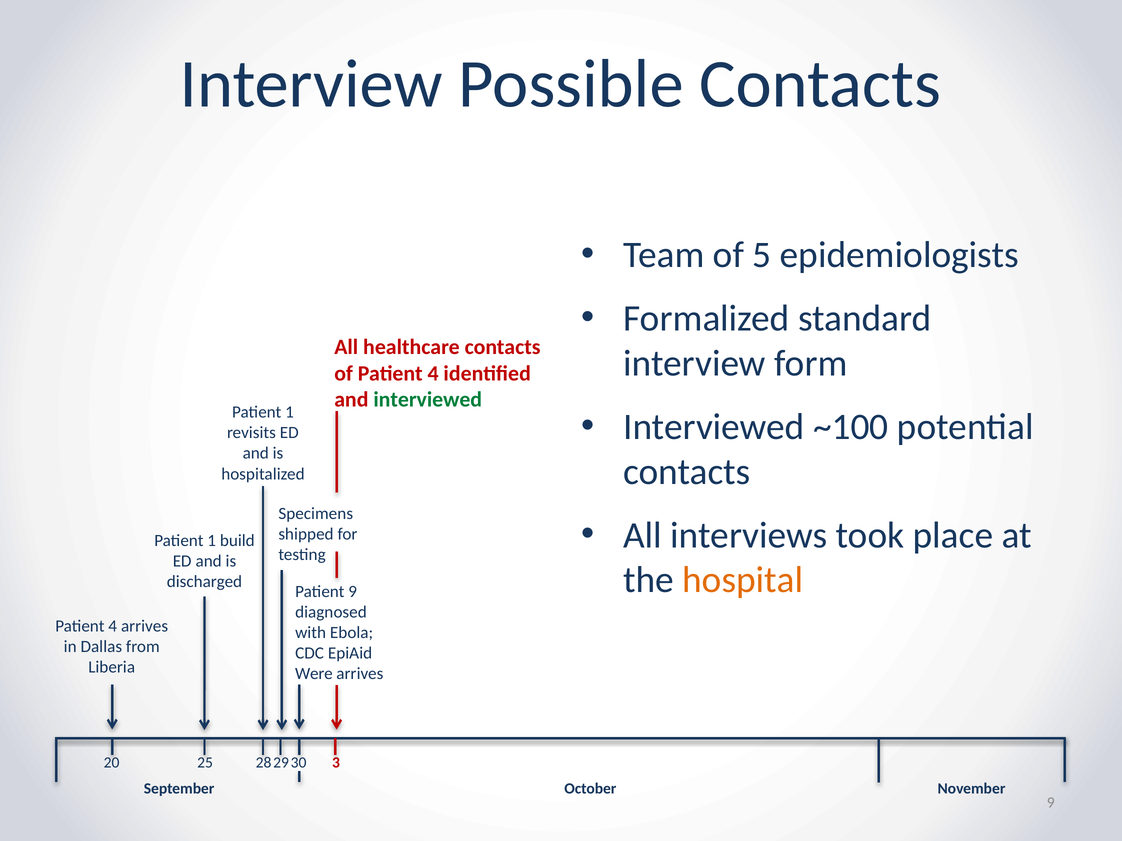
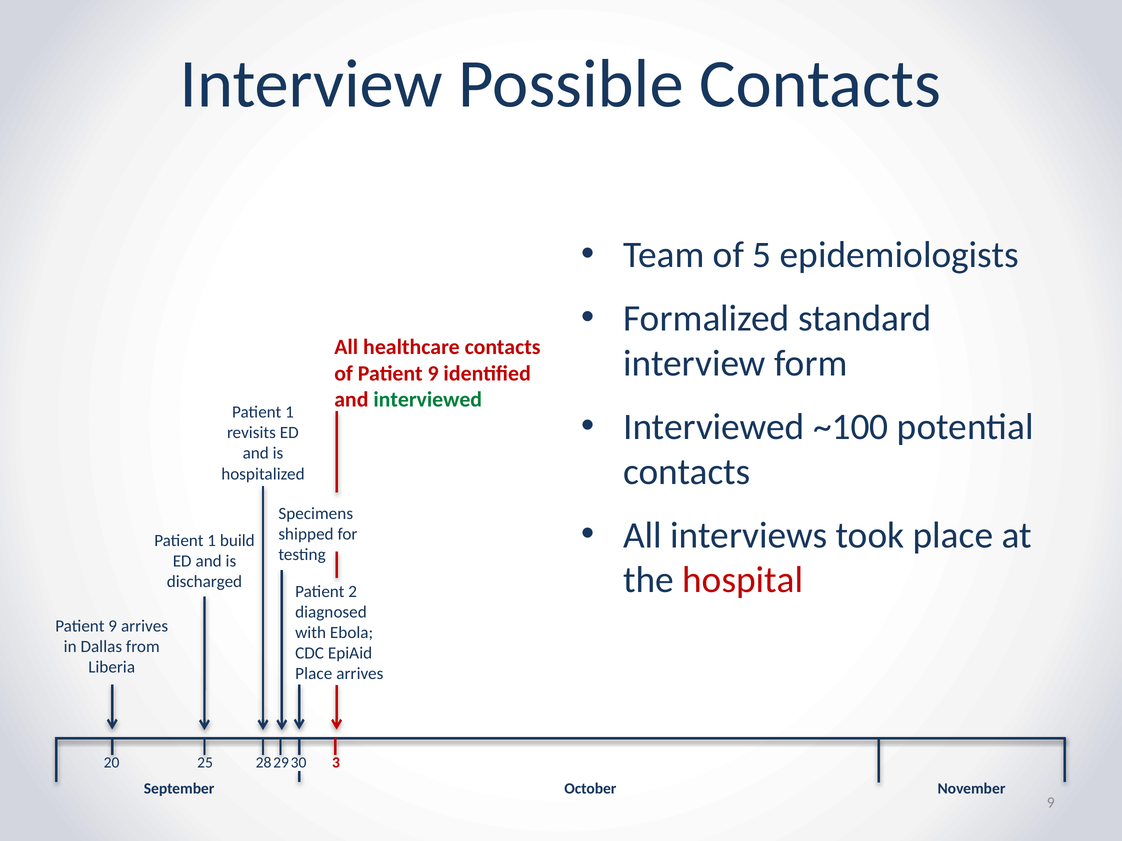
of Patient 4: 4 -> 9 (433, 374)
hospital colour: orange -> red (743, 580)
Patient 9: 9 -> 2 (353, 592)
4: 4 -> 9 (113, 626)
Were: Were -> Place (314, 674)
